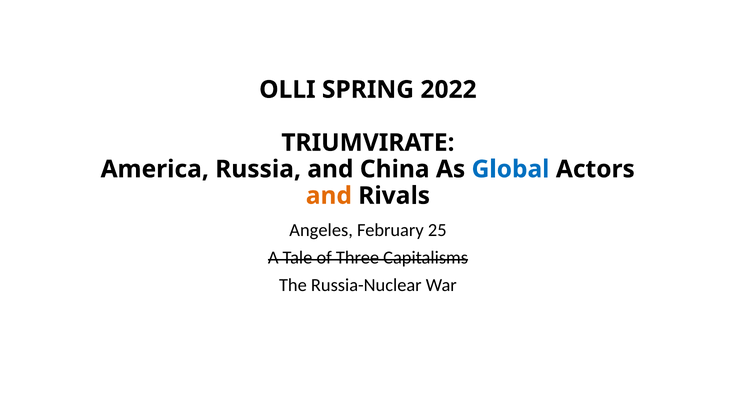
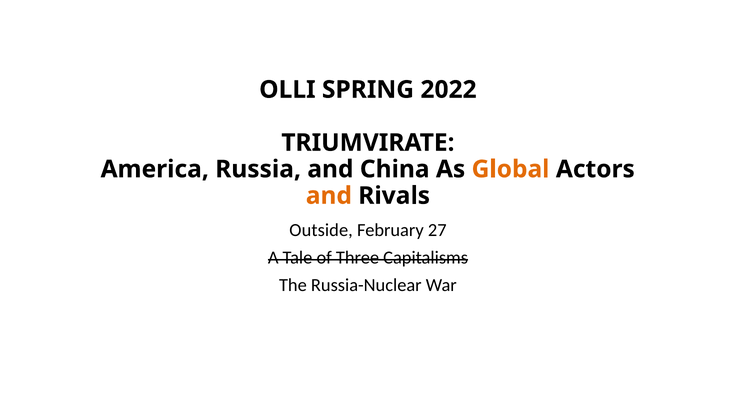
Global colour: blue -> orange (511, 169)
Angeles: Angeles -> Outside (321, 230)
25: 25 -> 27 (437, 230)
